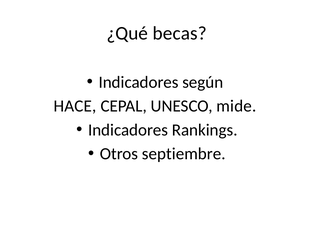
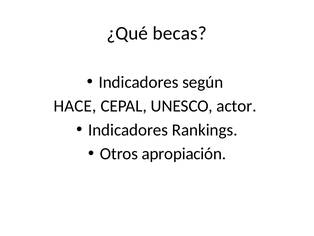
mide: mide -> actor (236, 106)
septiembre: septiembre -> apropiación (184, 154)
